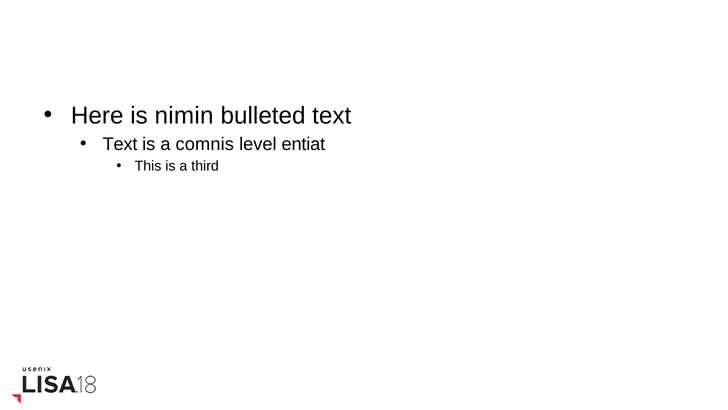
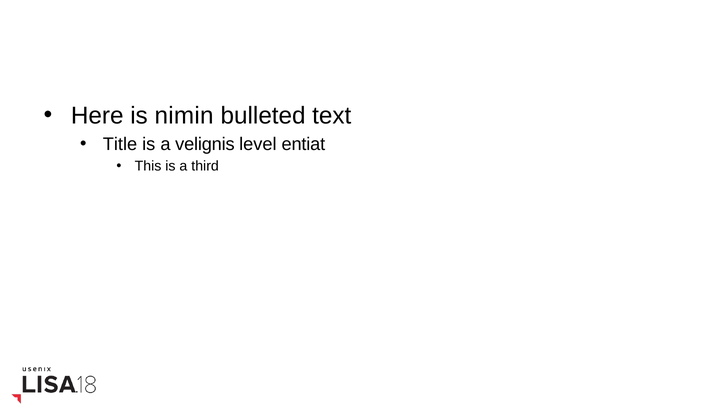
Text: Text -> Title (120, 144)
comnis: comnis -> velignis (205, 144)
